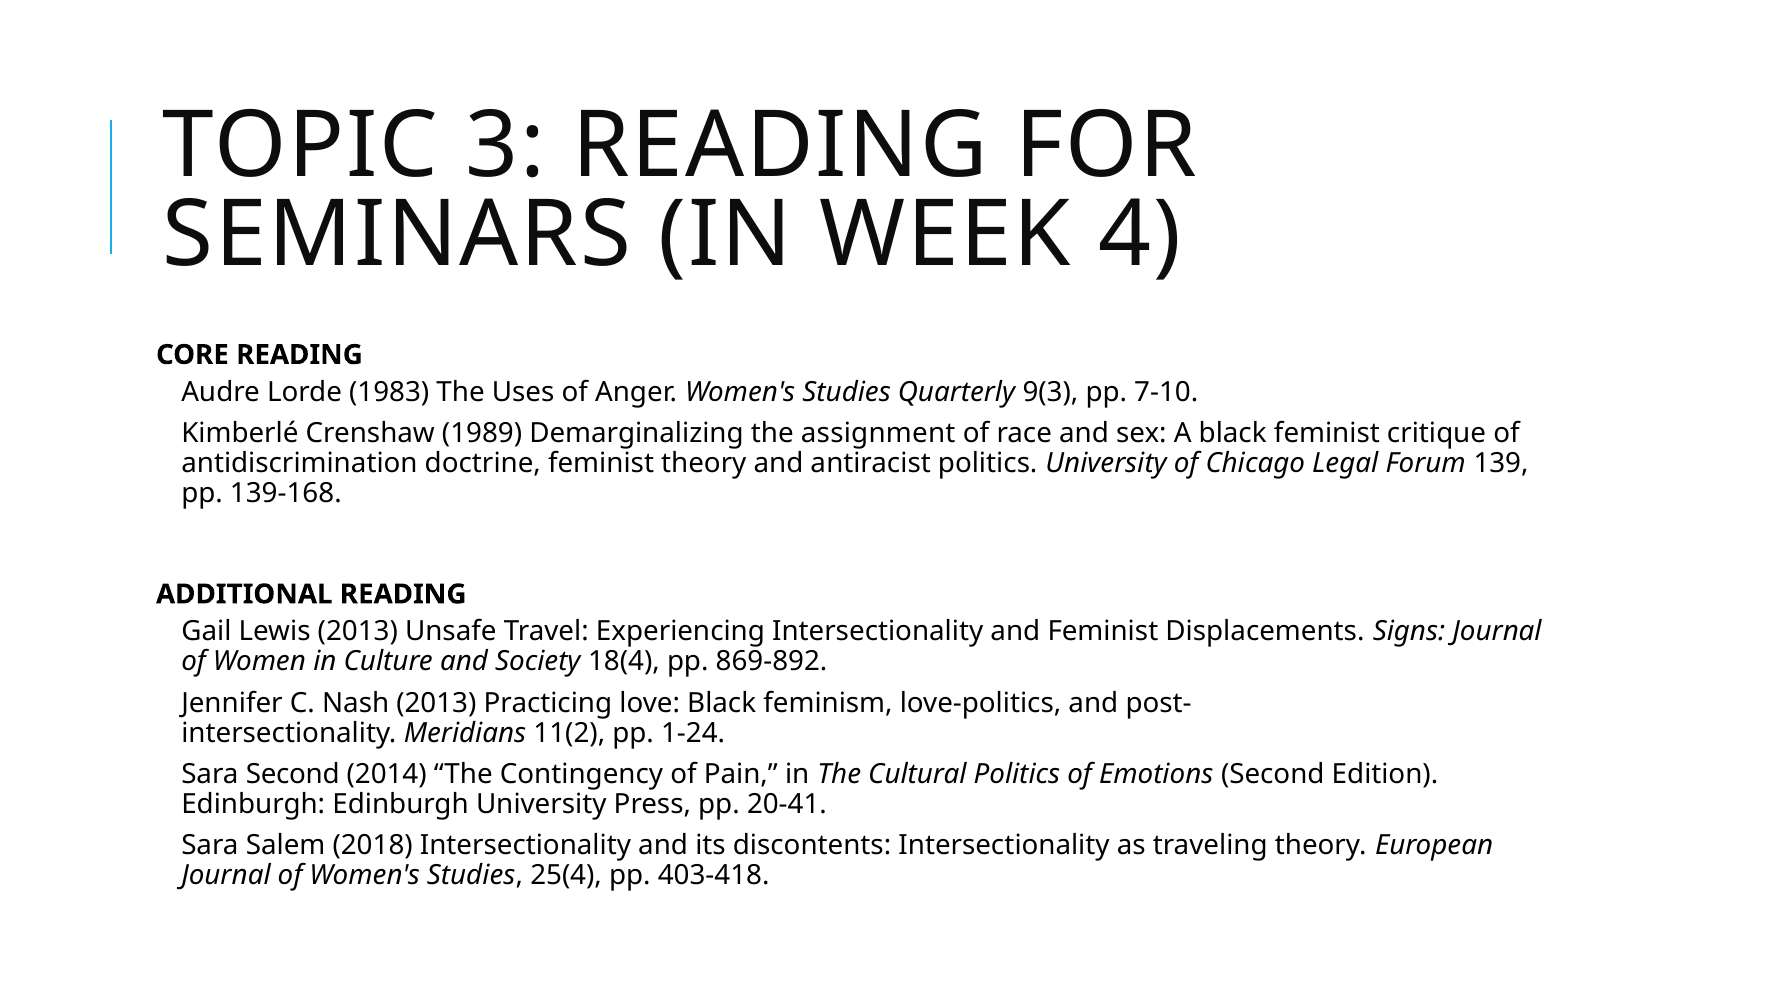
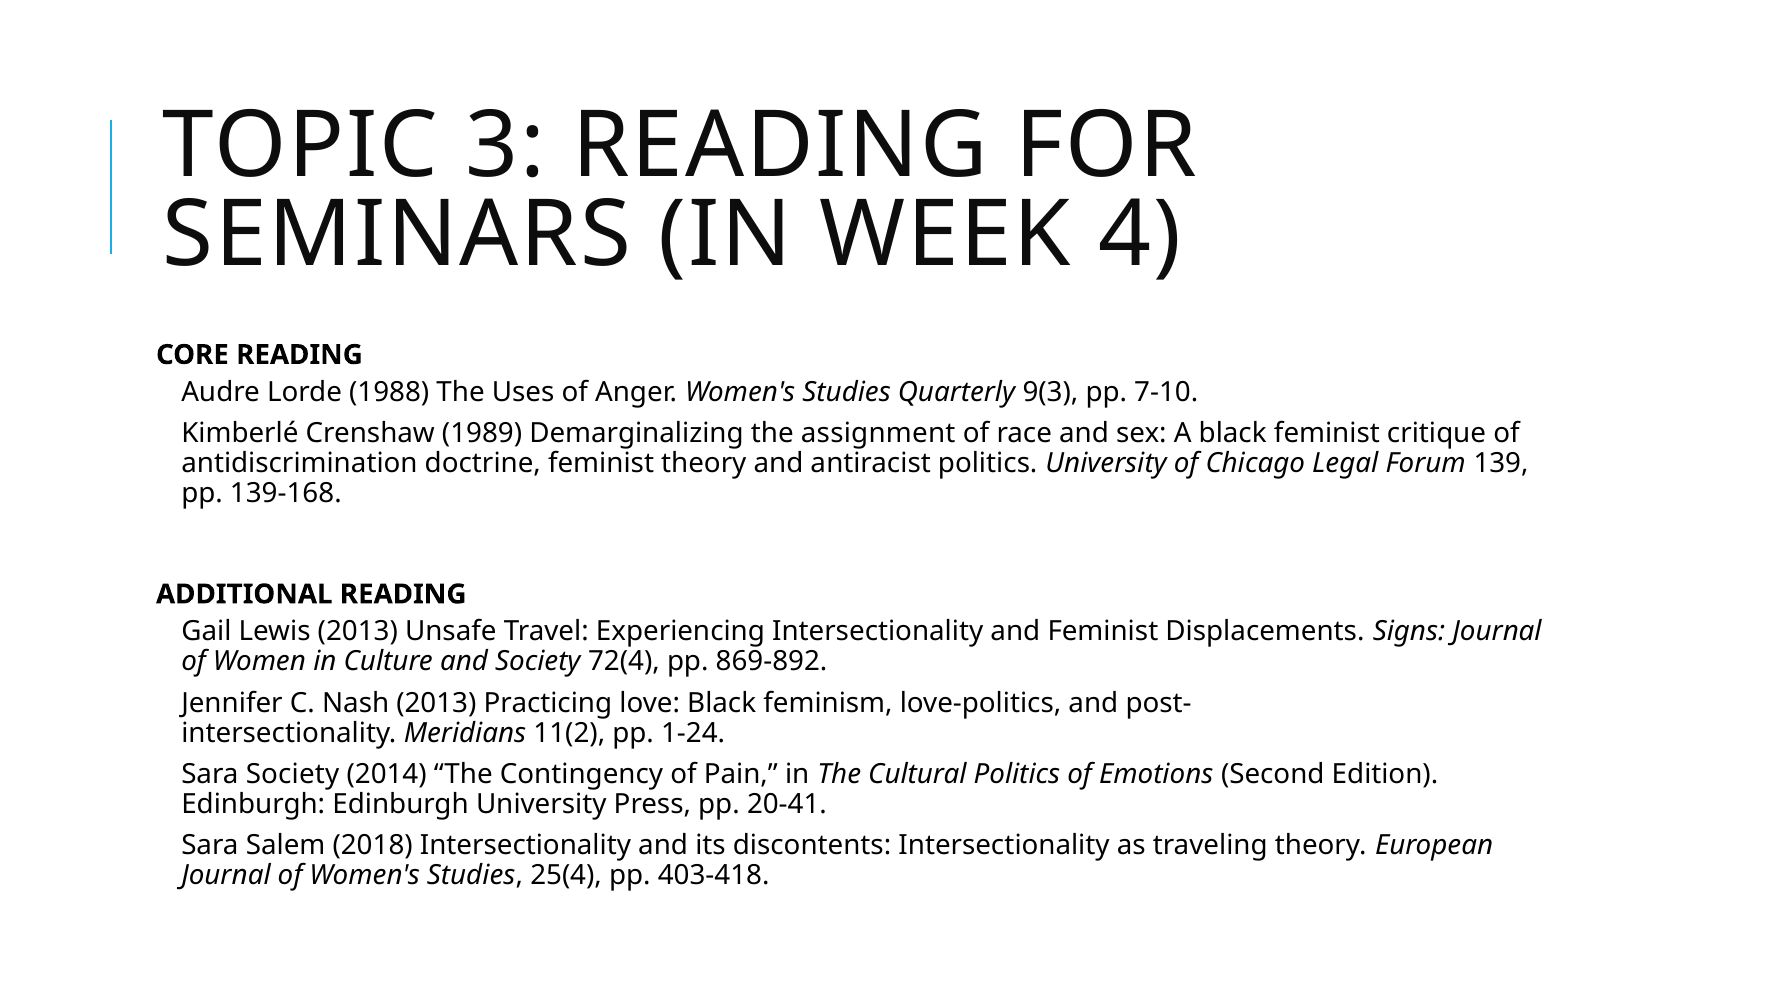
1983: 1983 -> 1988 (389, 392)
18(4: 18(4 -> 72(4 (624, 662)
Sara Second: Second -> Society (293, 774)
